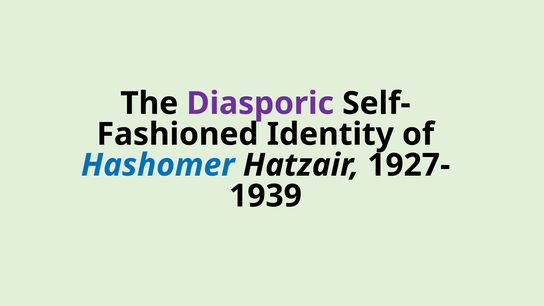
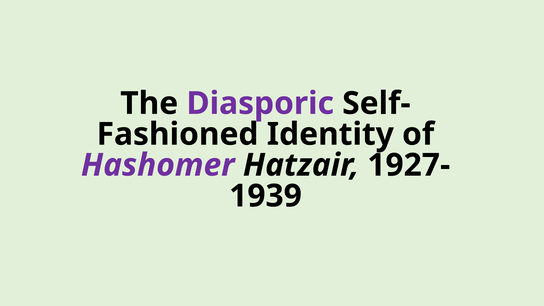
Hashomer colour: blue -> purple (158, 165)
